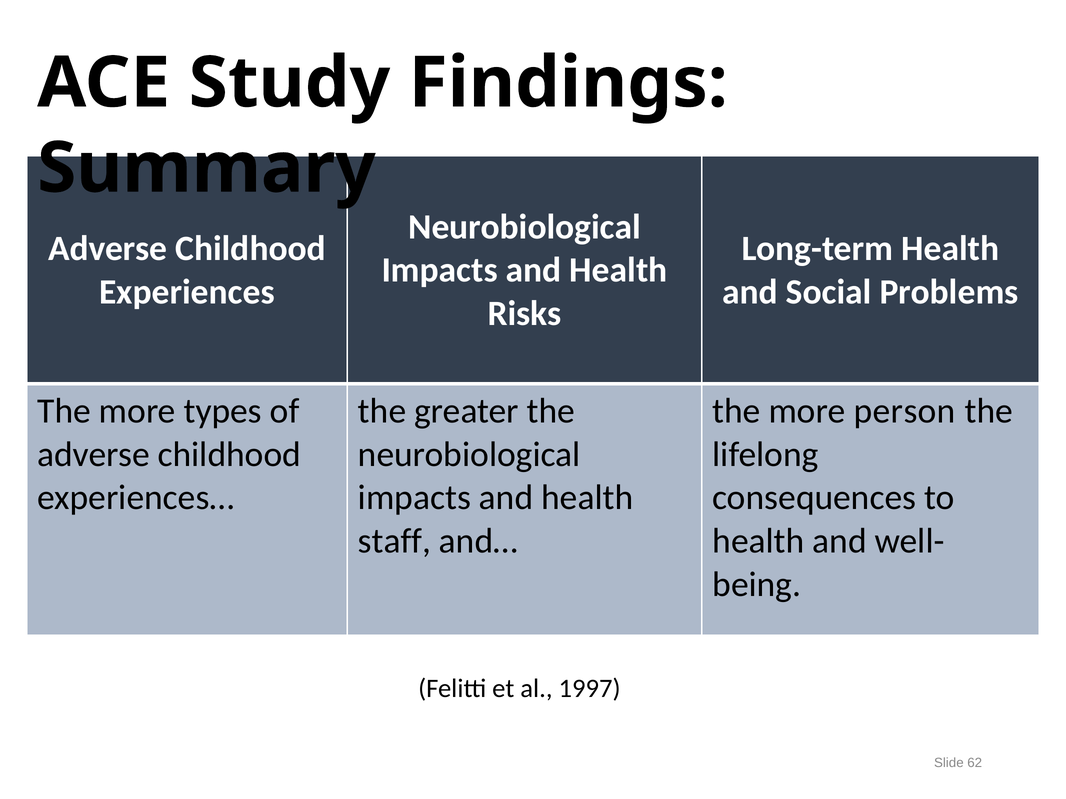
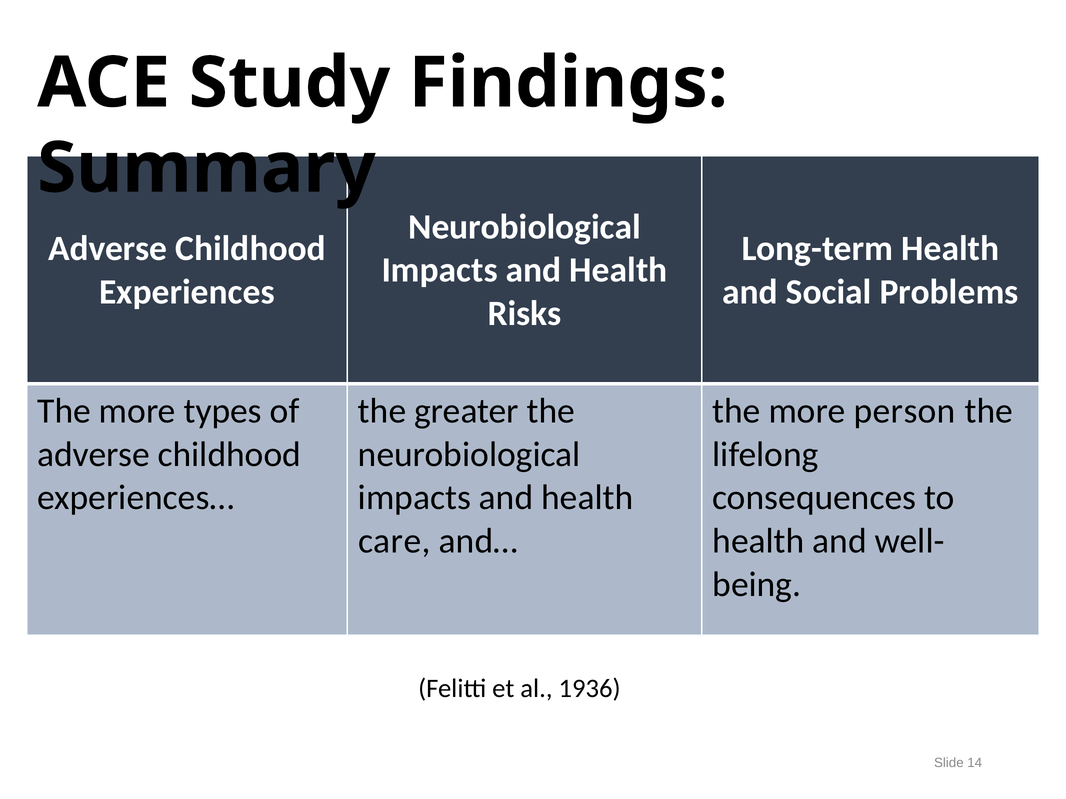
staff: staff -> care (394, 541)
1997: 1997 -> 1936 (590, 689)
62: 62 -> 14 (975, 763)
